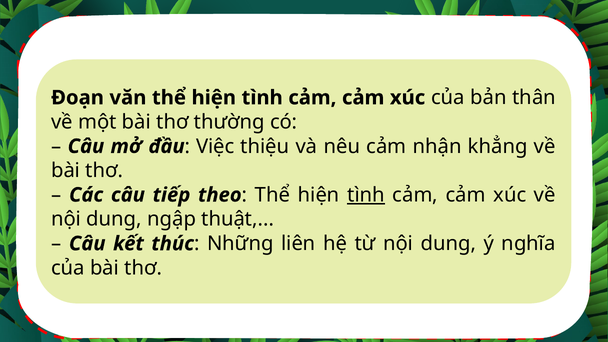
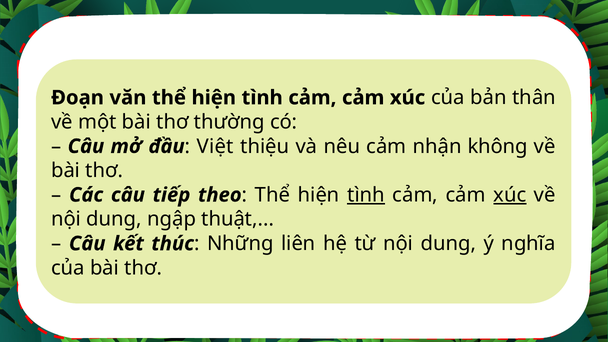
Việc: Việc -> Việt (215, 146)
khẳng: khẳng -> không (498, 146)
xúc underline: none -> present (510, 195)
